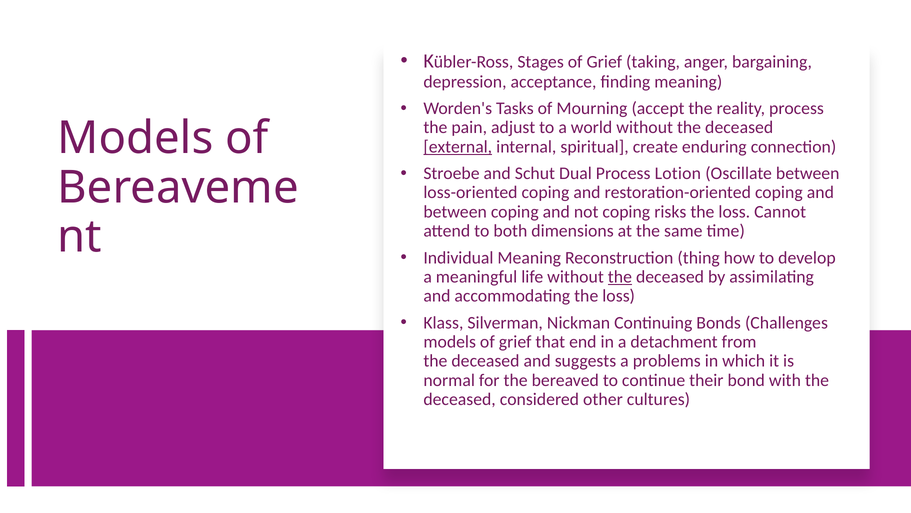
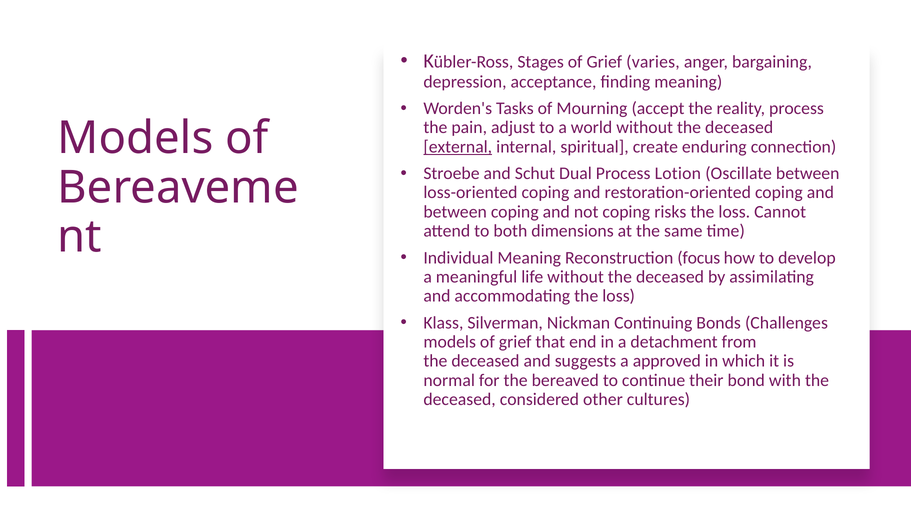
taking: taking -> varies (653, 62)
thing: thing -> focus (699, 257)
the underline: present -> none (620, 277)
problems: problems -> approved (667, 361)
